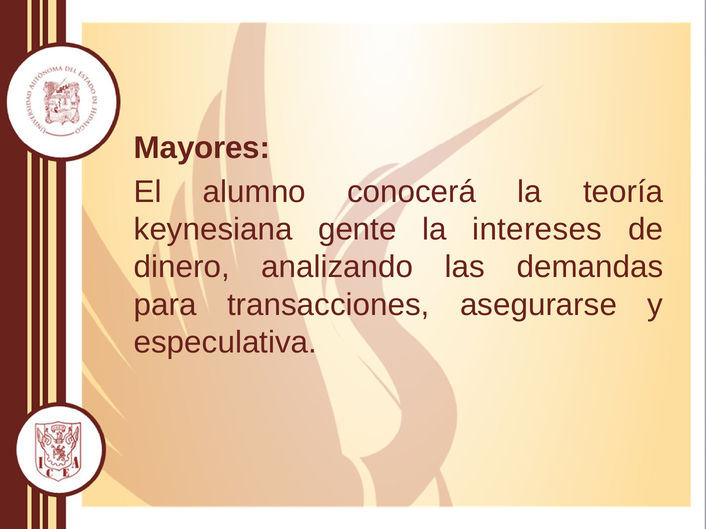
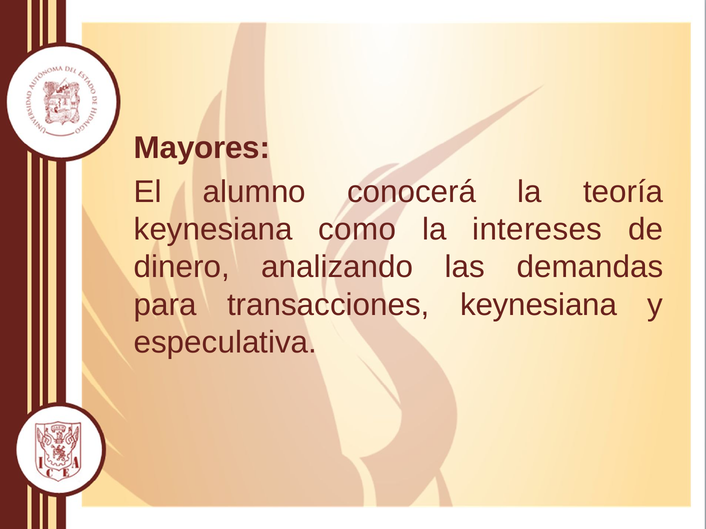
gente: gente -> como (357, 230)
transacciones asegurarse: asegurarse -> keynesiana (539, 305)
